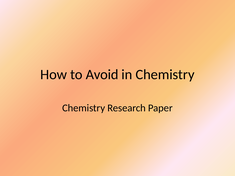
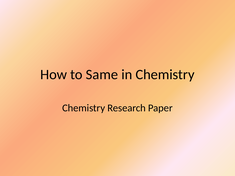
Avoid: Avoid -> Same (102, 75)
